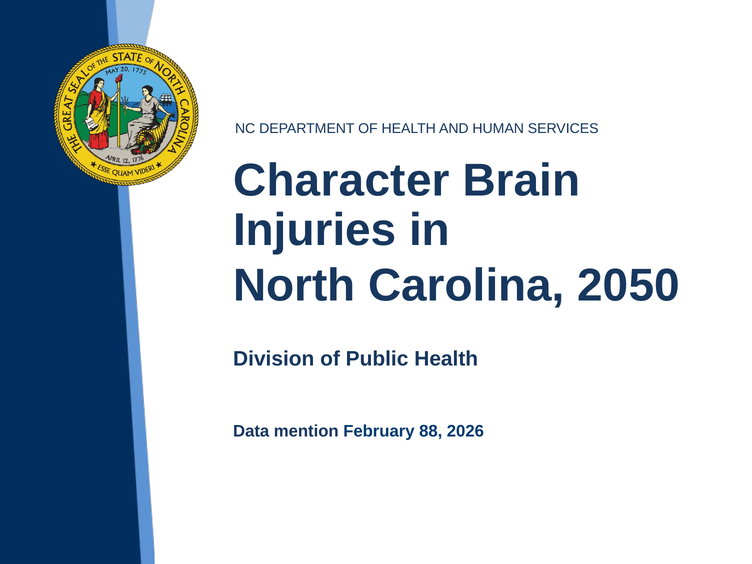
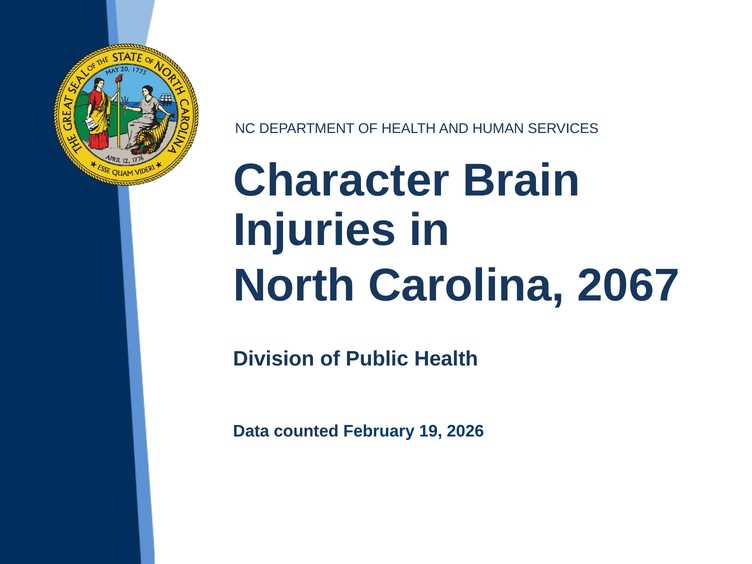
2050: 2050 -> 2067 (629, 286)
mention: mention -> counted (306, 431)
88: 88 -> 19 (431, 431)
